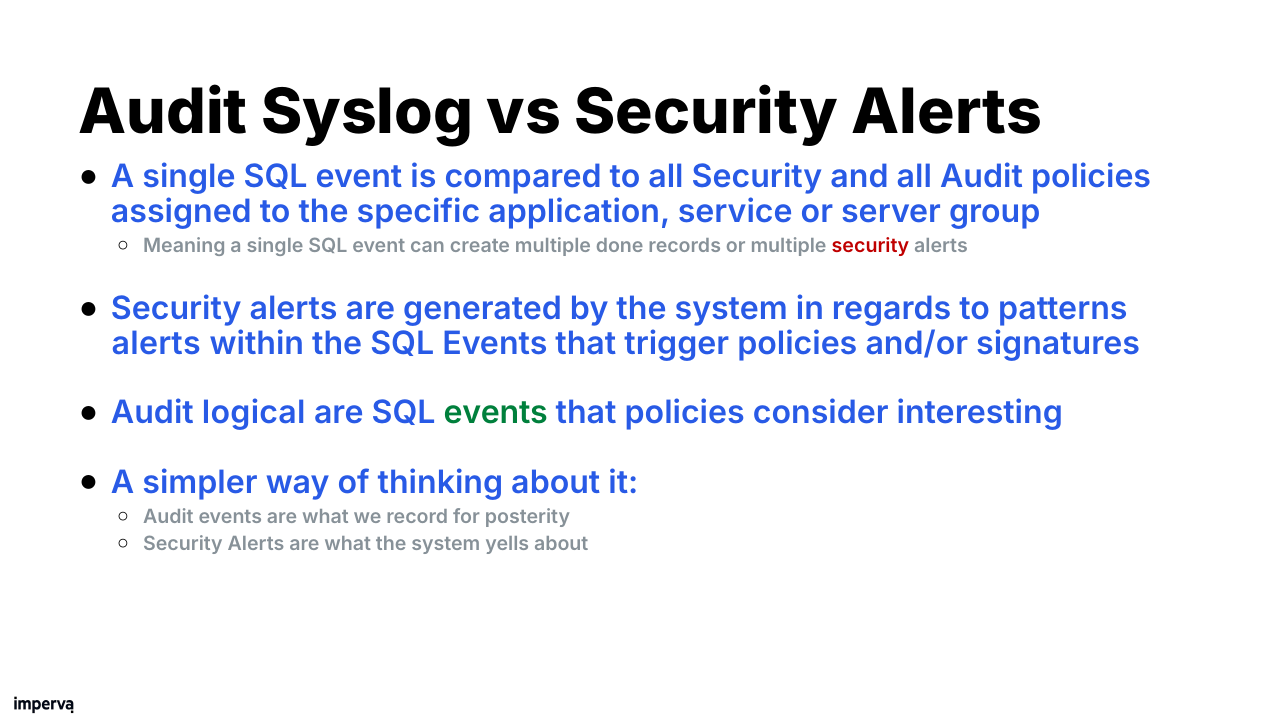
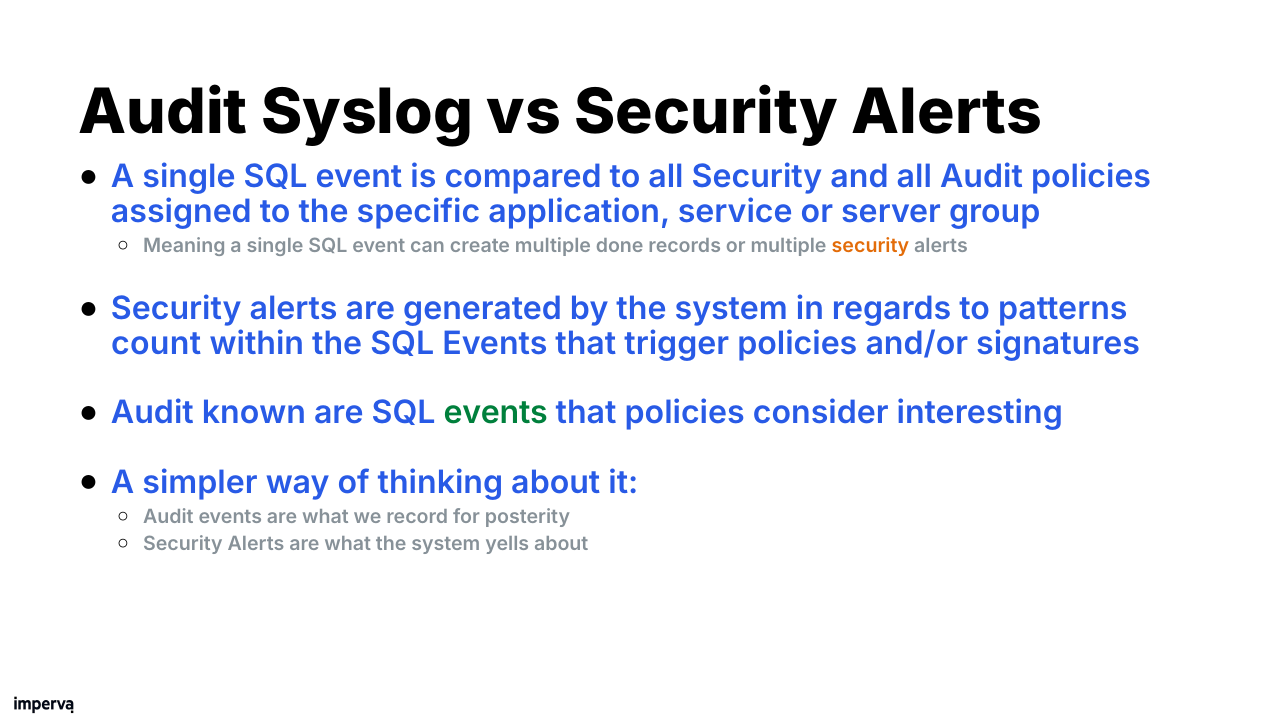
security colour: red -> orange (870, 246)
alerts: alerts -> count (156, 343)
logical: logical -> known (254, 413)
